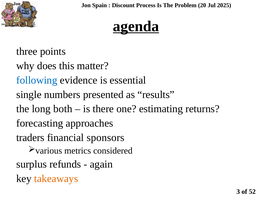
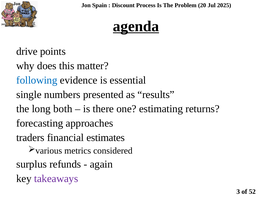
three: three -> drive (27, 52)
sponsors: sponsors -> estimates (106, 138)
takeaways colour: orange -> purple (56, 179)
